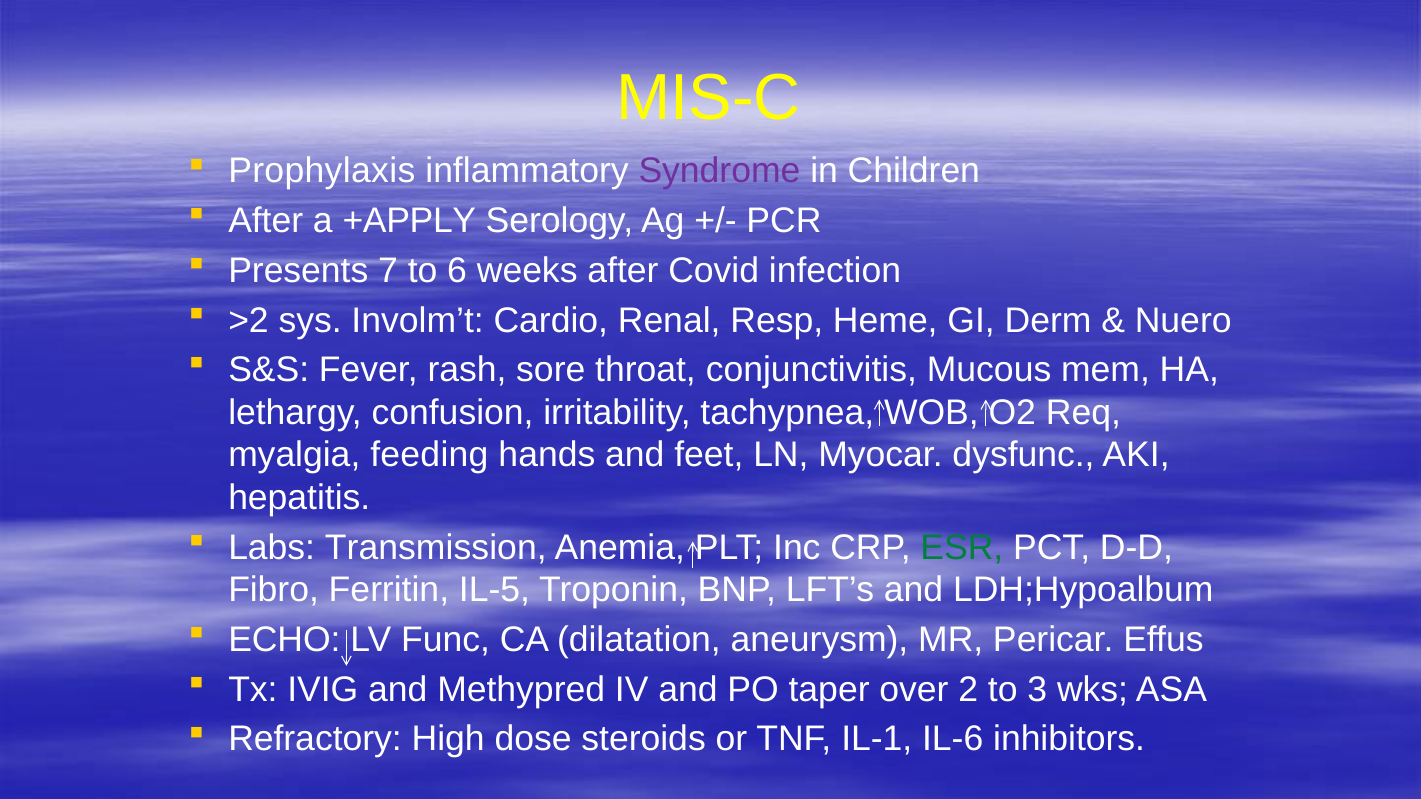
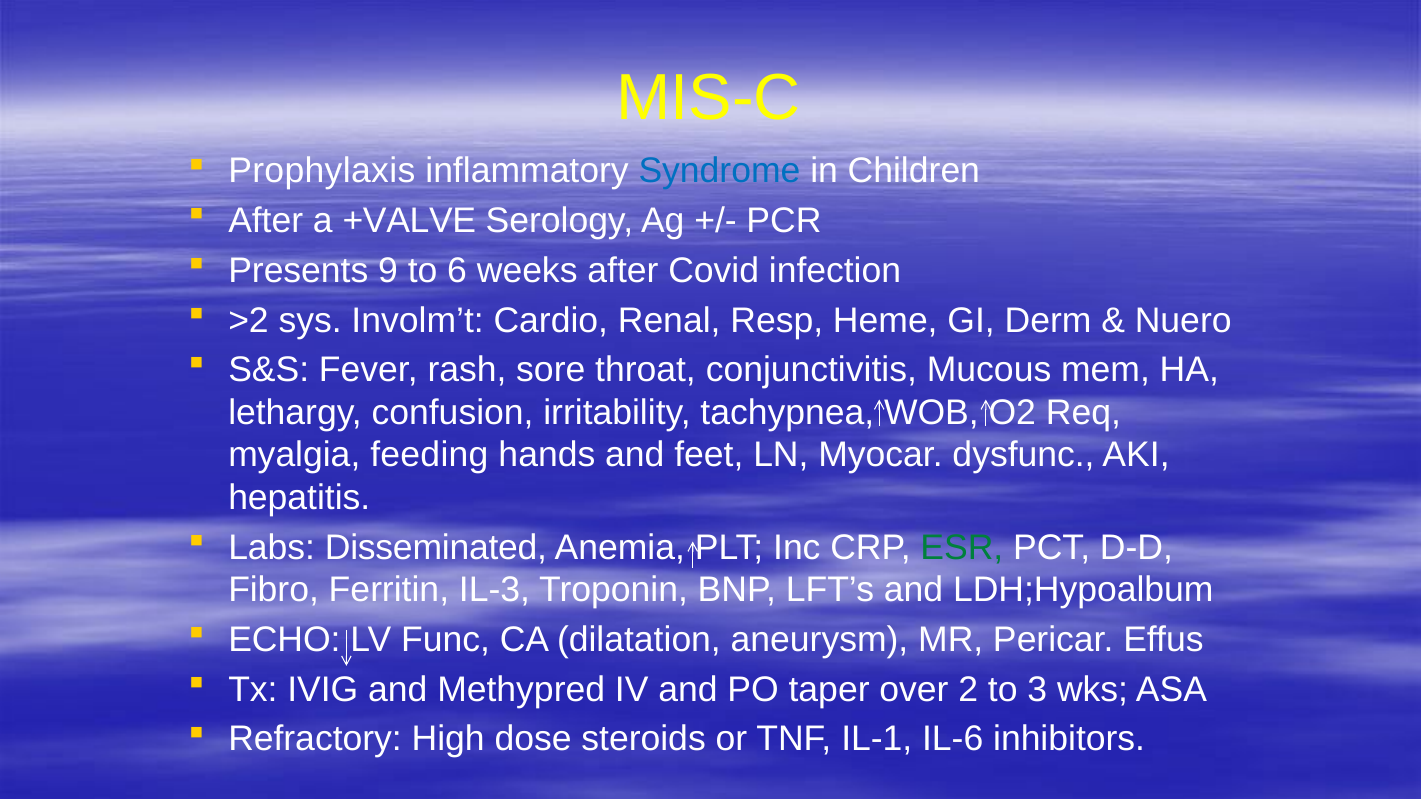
Syndrome colour: purple -> blue (719, 171)
+APPLY: +APPLY -> +VALVE (409, 221)
7: 7 -> 9 (388, 271)
Transmission: Transmission -> Disseminated (436, 548)
IL-5: IL-5 -> IL-3 (494, 590)
